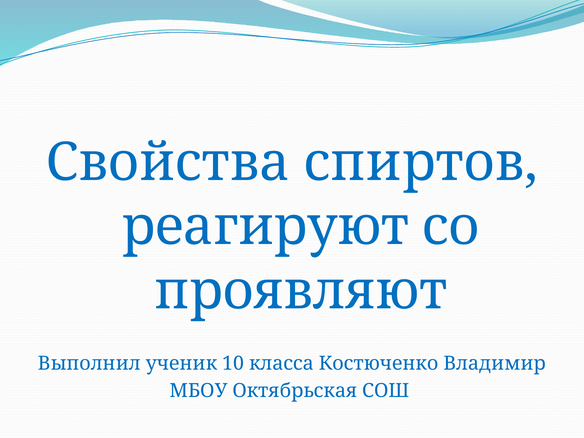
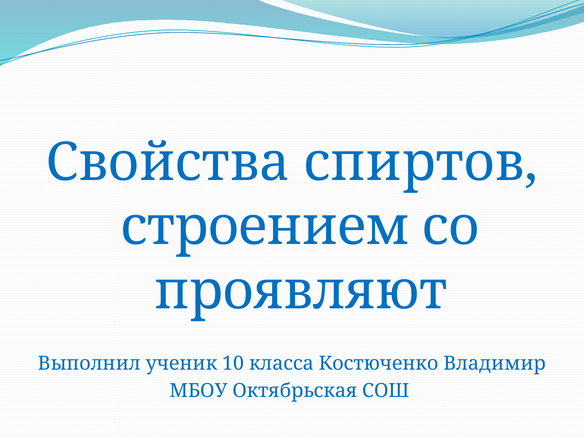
реагируют: реагируют -> строением (265, 227)
